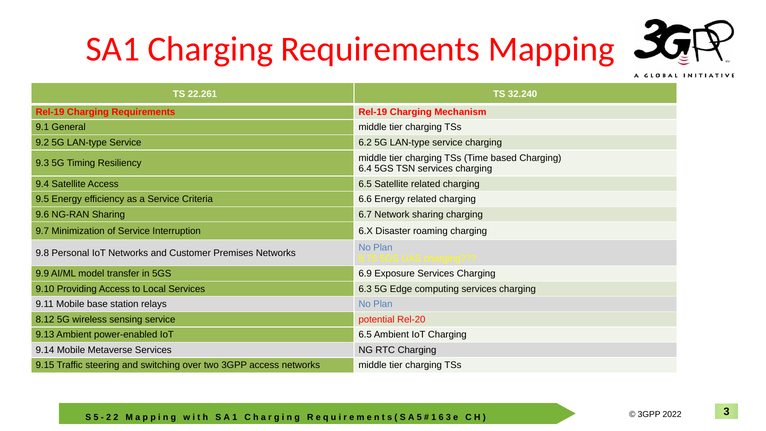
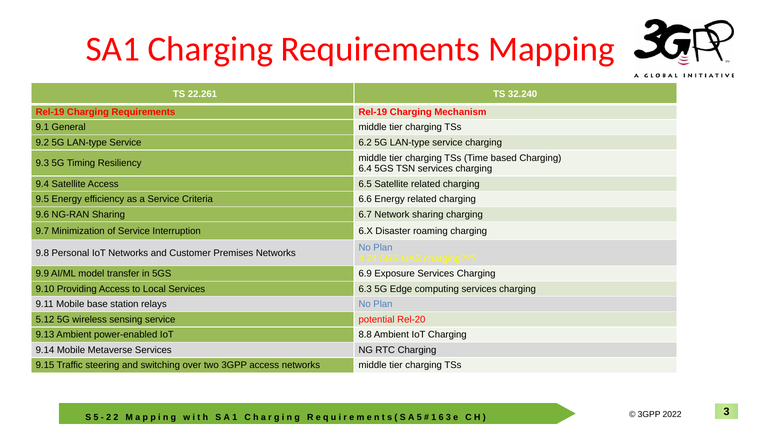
8.75: 8.75 -> 4.24 (368, 258)
8.12: 8.12 -> 5.12 (45, 319)
IoT 6.5: 6.5 -> 8.8 (365, 335)
